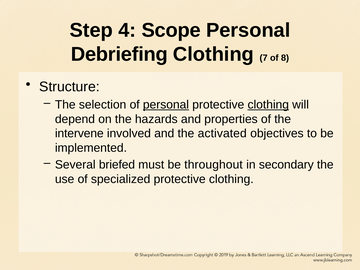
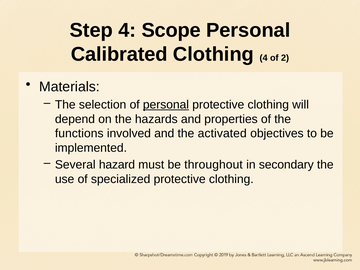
Debriefing: Debriefing -> Calibrated (119, 54)
Clothing 7: 7 -> 4 (264, 58)
8: 8 -> 2 (285, 58)
Structure: Structure -> Materials (69, 87)
clothing underline: present -> none (268, 105)
intervene: intervene -> functions (79, 133)
briefed: briefed -> hazard (117, 165)
